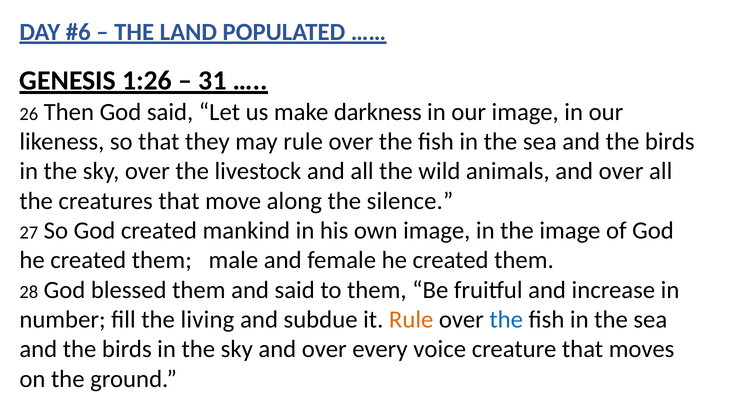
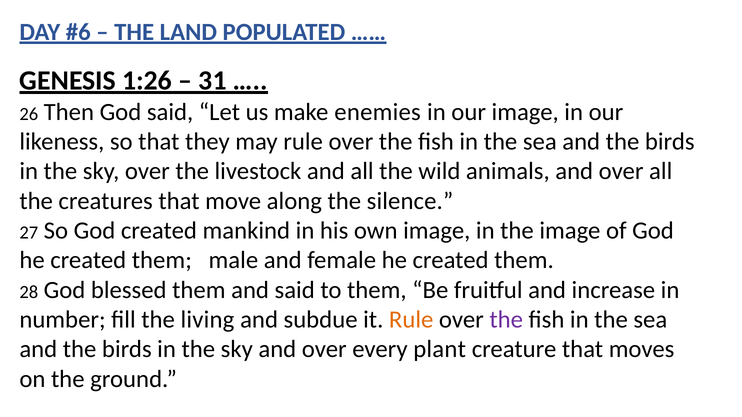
darkness: darkness -> enemies (378, 112)
the colour: blue -> purple (506, 320)
voice: voice -> plant (440, 350)
